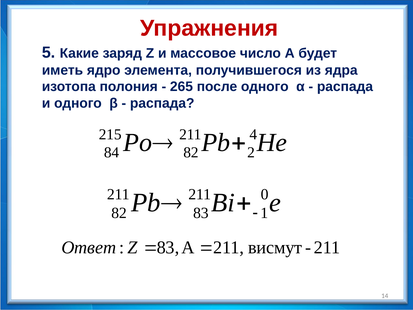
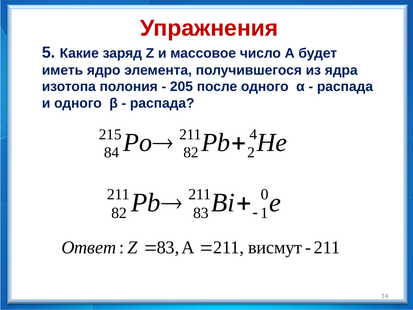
265: 265 -> 205 (181, 87)
